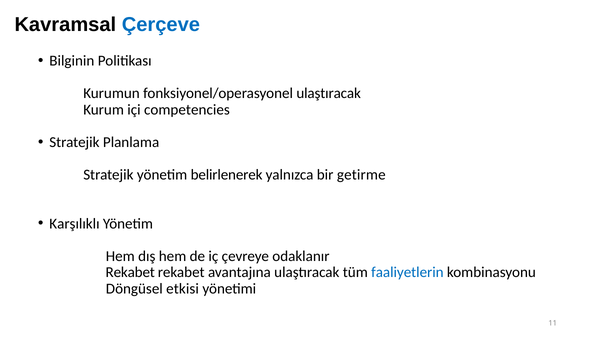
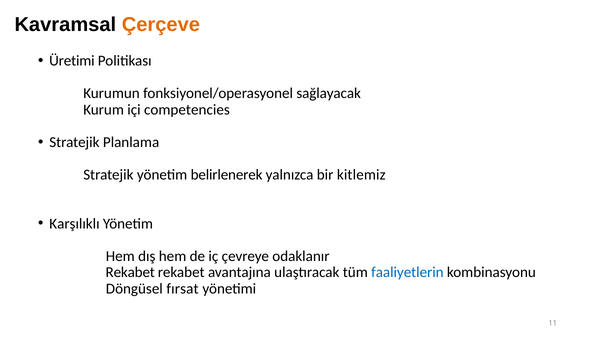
Çerçeve colour: blue -> orange (161, 25)
Bilginin: Bilginin -> Üretimi (72, 61)
fonksiyonel/operasyonel ulaştıracak: ulaştıracak -> sağlayacak (329, 94)
getirme: getirme -> kitlemiz (361, 175)
etkisi: etkisi -> fırsat (183, 289)
